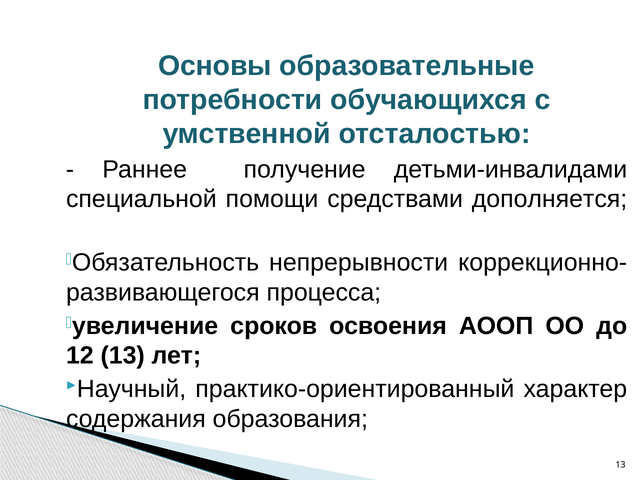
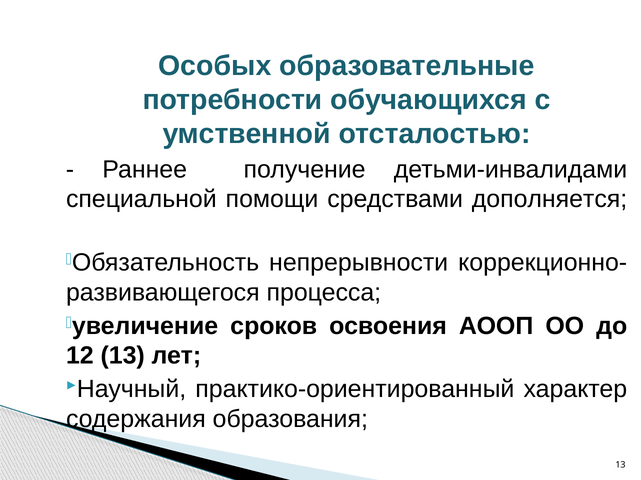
Основы: Основы -> Особых (215, 66)
